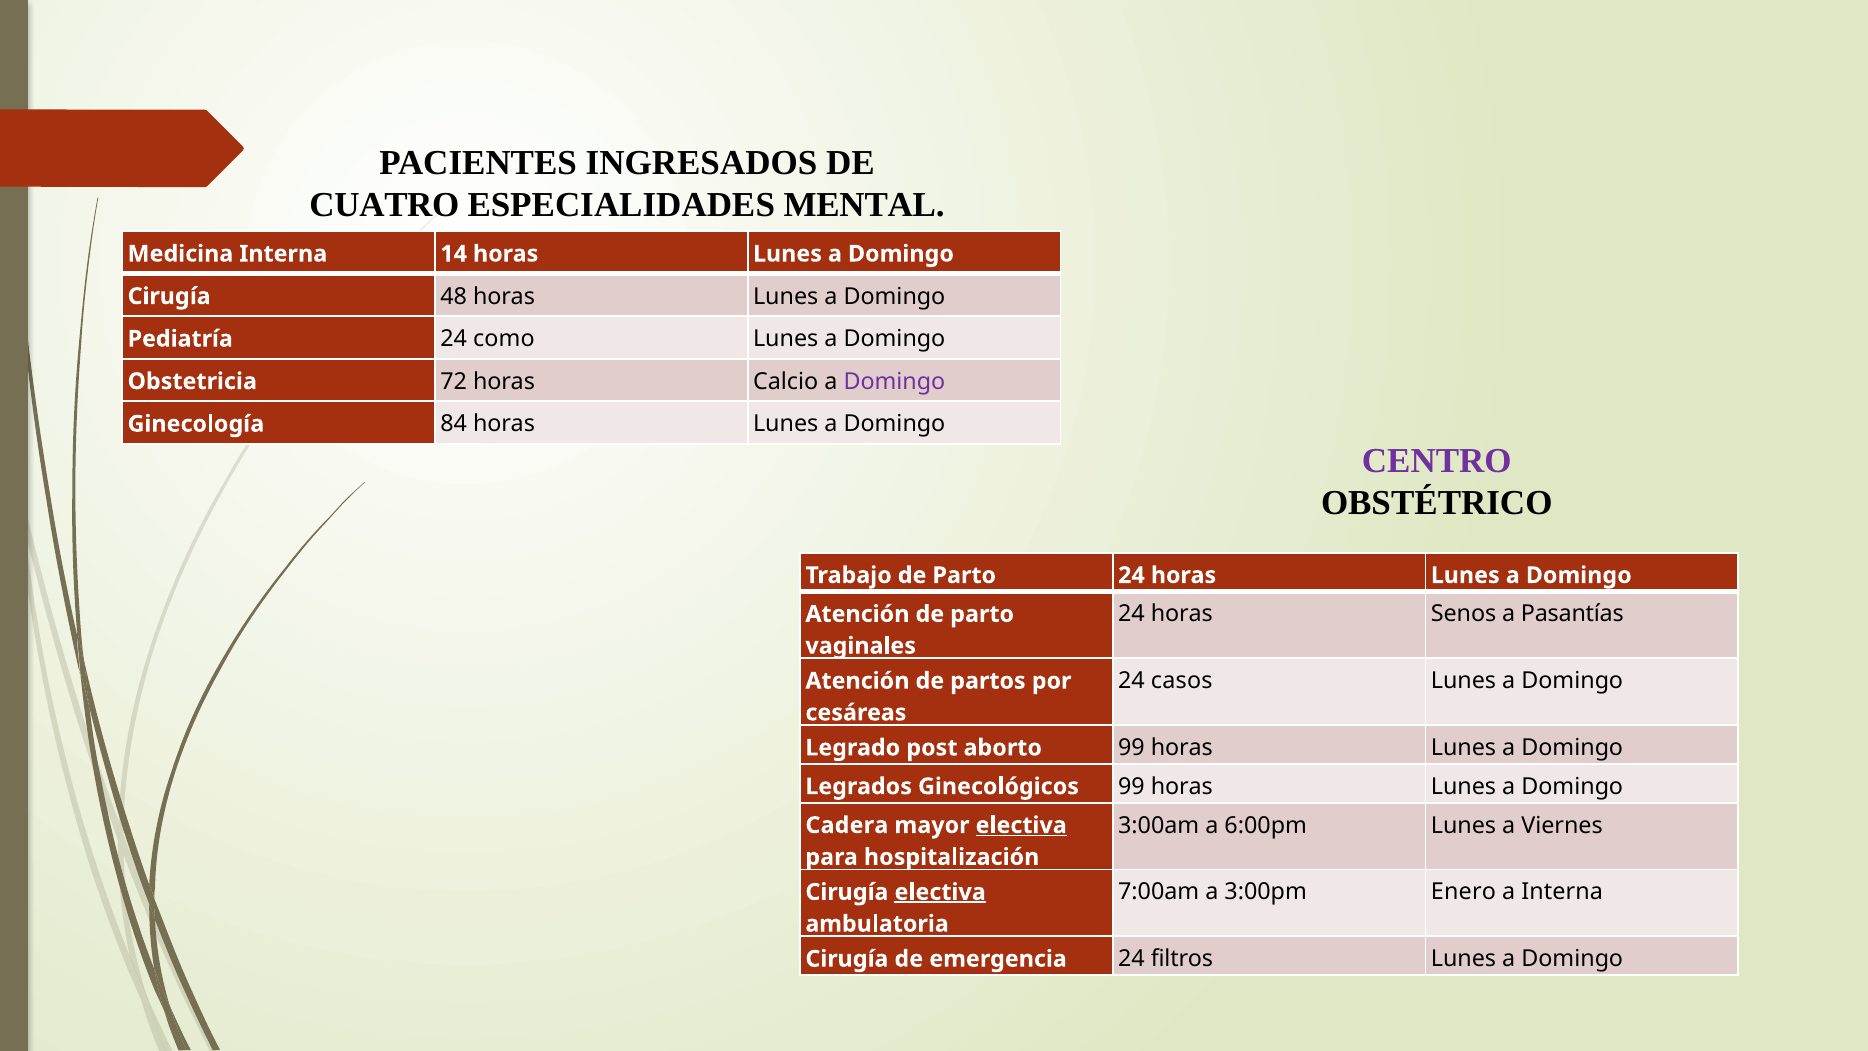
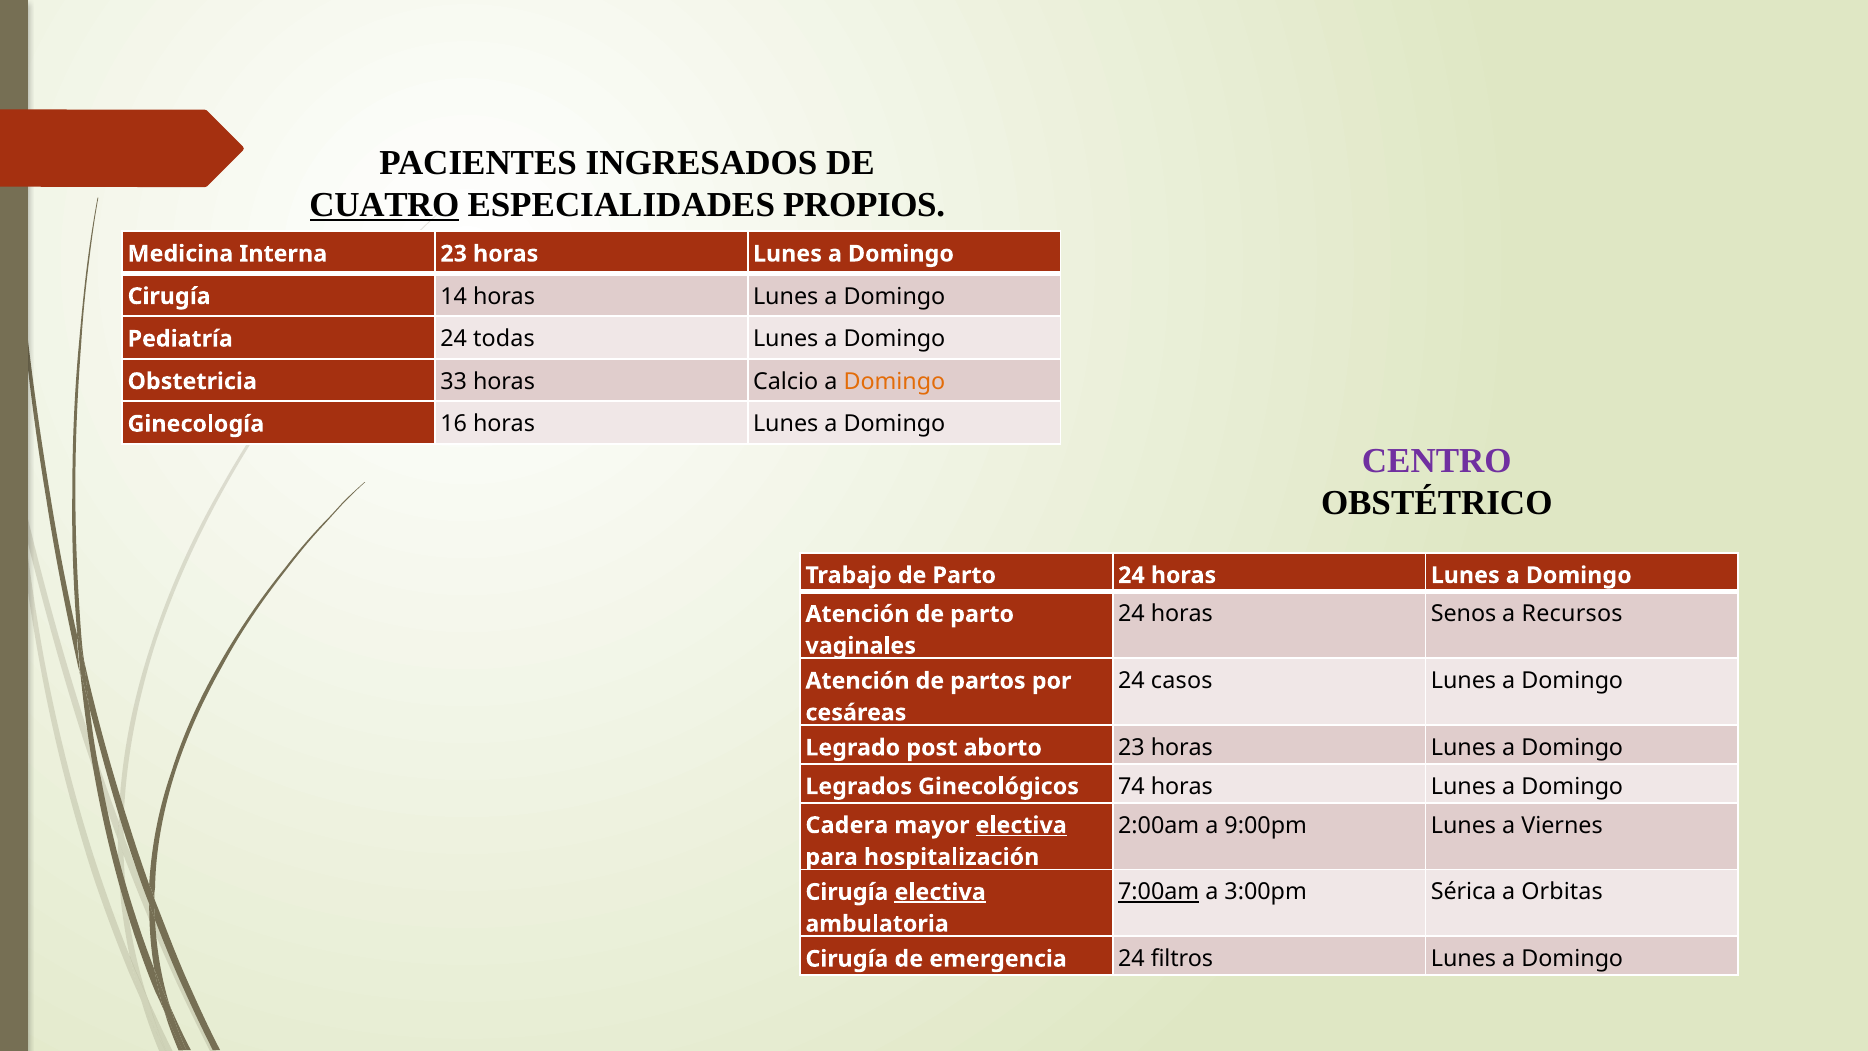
CUATRO underline: none -> present (384, 204)
MENTAL: MENTAL -> PROPIOS (864, 204)
Interna 14: 14 -> 23 (454, 254)
48: 48 -> 14 (454, 296)
como: como -> todas (504, 339)
72: 72 -> 33 (454, 381)
Domingo colour: purple -> orange (894, 381)
84: 84 -> 16 (454, 424)
Pasantías: Pasantías -> Recursos (1572, 614)
99: 99 -> 23 (1131, 748)
99: 99 -> 74 (1131, 786)
3:00am: 3:00am -> 2:00am (1159, 825)
6:00pm: 6:00pm -> 9:00pm (1266, 825)
7:00am underline: none -> present (1159, 892)
Enero: Enero -> Sérica (1464, 892)
a Interna: Interna -> Orbitas (1562, 892)
